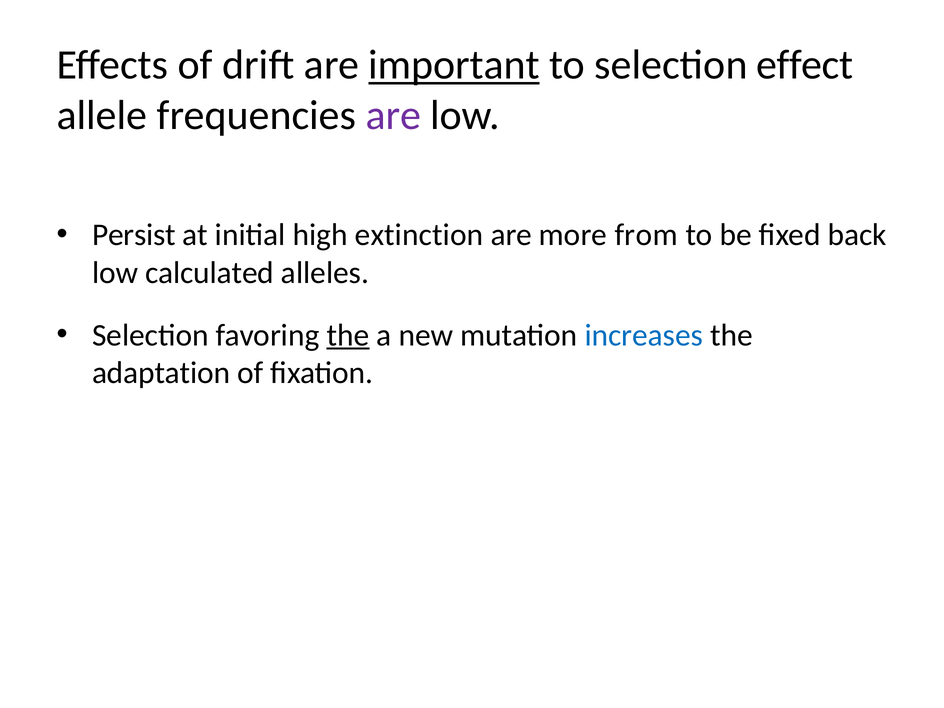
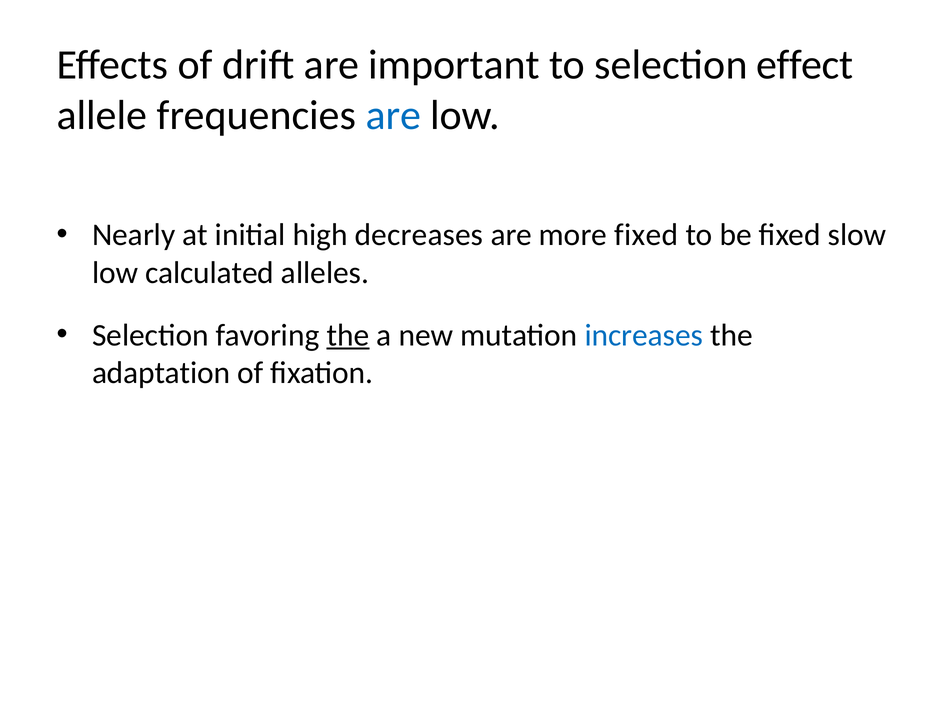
important underline: present -> none (454, 65)
are colour: purple -> blue (393, 115)
Persist: Persist -> Nearly (134, 235)
extinction: extinction -> decreases (419, 235)
more from: from -> fixed (646, 235)
back: back -> slow (857, 235)
